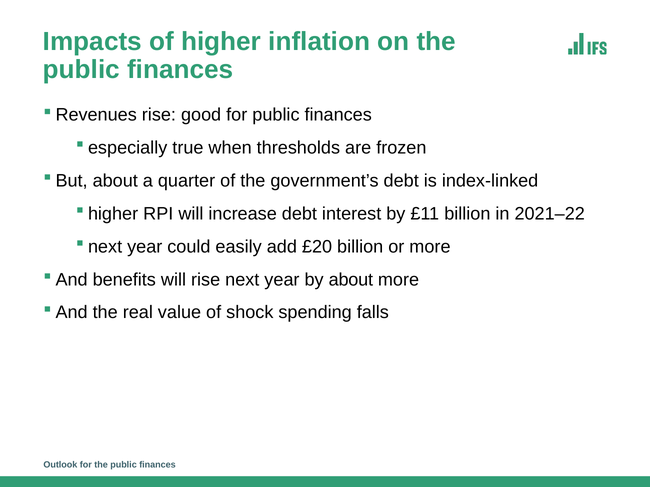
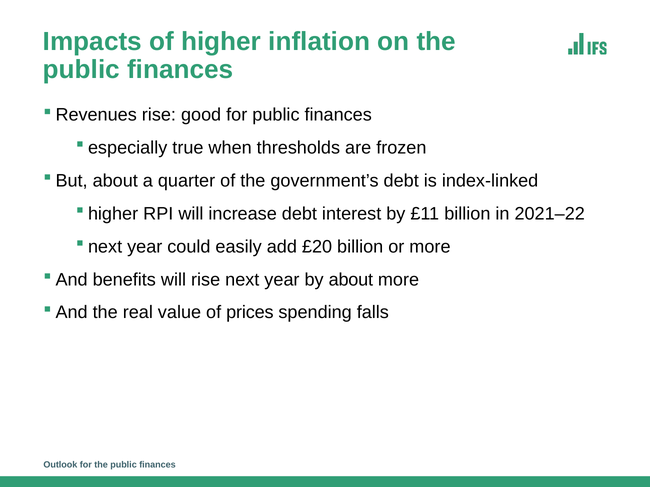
shock: shock -> prices (250, 313)
